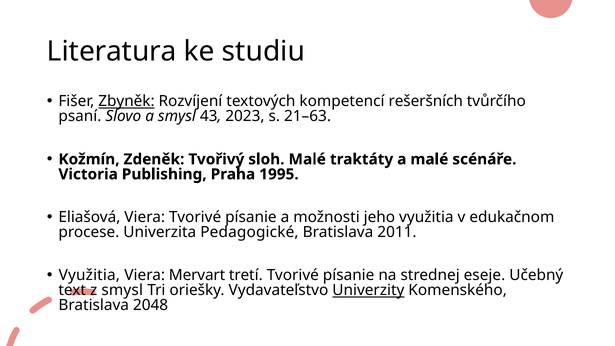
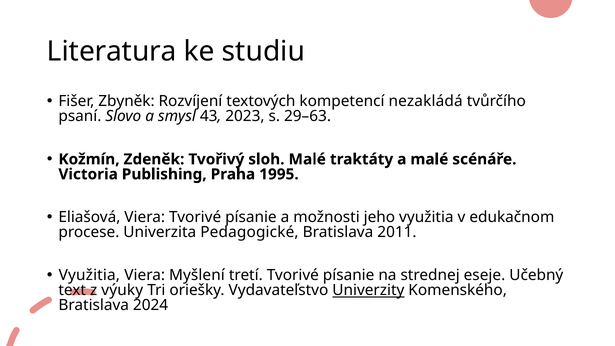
Zbyněk underline: present -> none (126, 101)
rešeršních: rešeršních -> nezakládá (426, 101)
21–63: 21–63 -> 29–63 (308, 116)
Mervart: Mervart -> Myšlení (197, 275)
z smysl: smysl -> výuky (122, 290)
2048: 2048 -> 2024 (151, 305)
